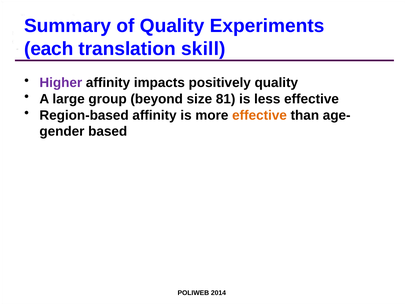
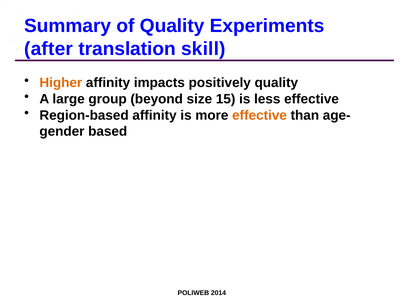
each: each -> after (49, 49)
Higher colour: purple -> orange (61, 83)
81: 81 -> 15 (226, 99)
